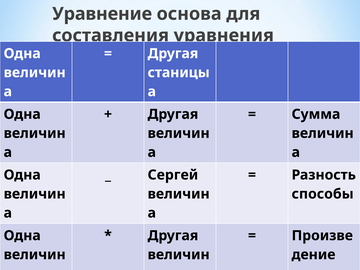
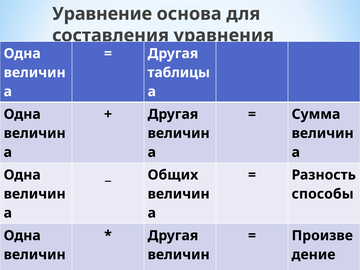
станицы: станицы -> таблицы (179, 73)
Сергей: Сергей -> Общих (173, 175)
